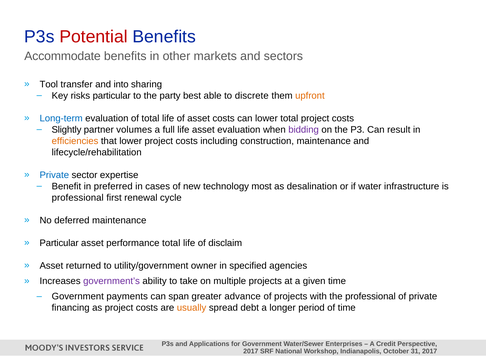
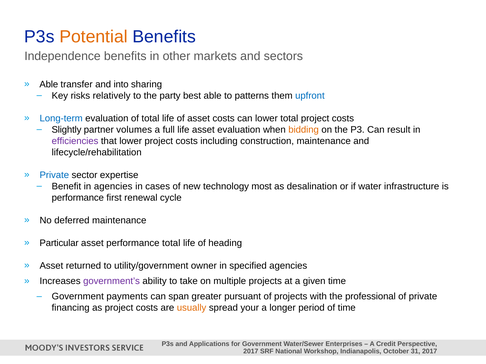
Potential colour: red -> orange (94, 37)
Accommodate: Accommodate -> Independence (63, 56)
Tool: Tool -> Able (49, 84)
risks particular: particular -> relatively (112, 96)
discrete: discrete -> patterns (252, 96)
upfront colour: orange -> blue (310, 96)
bidding colour: purple -> orange (304, 130)
efficiencies colour: orange -> purple (75, 141)
in preferred: preferred -> agencies (113, 187)
professional: professional -> performance (78, 198)
disclaim: disclaim -> heading (225, 243)
advance: advance -> pursuant (243, 297)
debt: debt -> your (250, 308)
